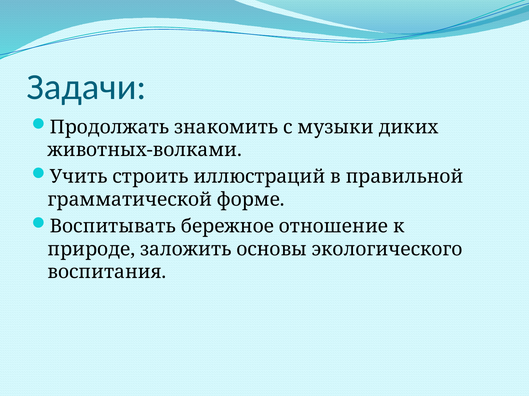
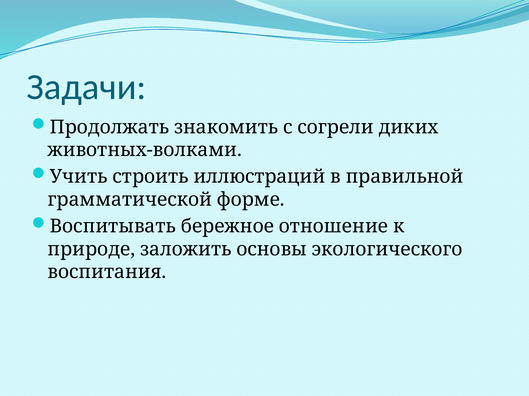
музыки: музыки -> согрели (336, 127)
